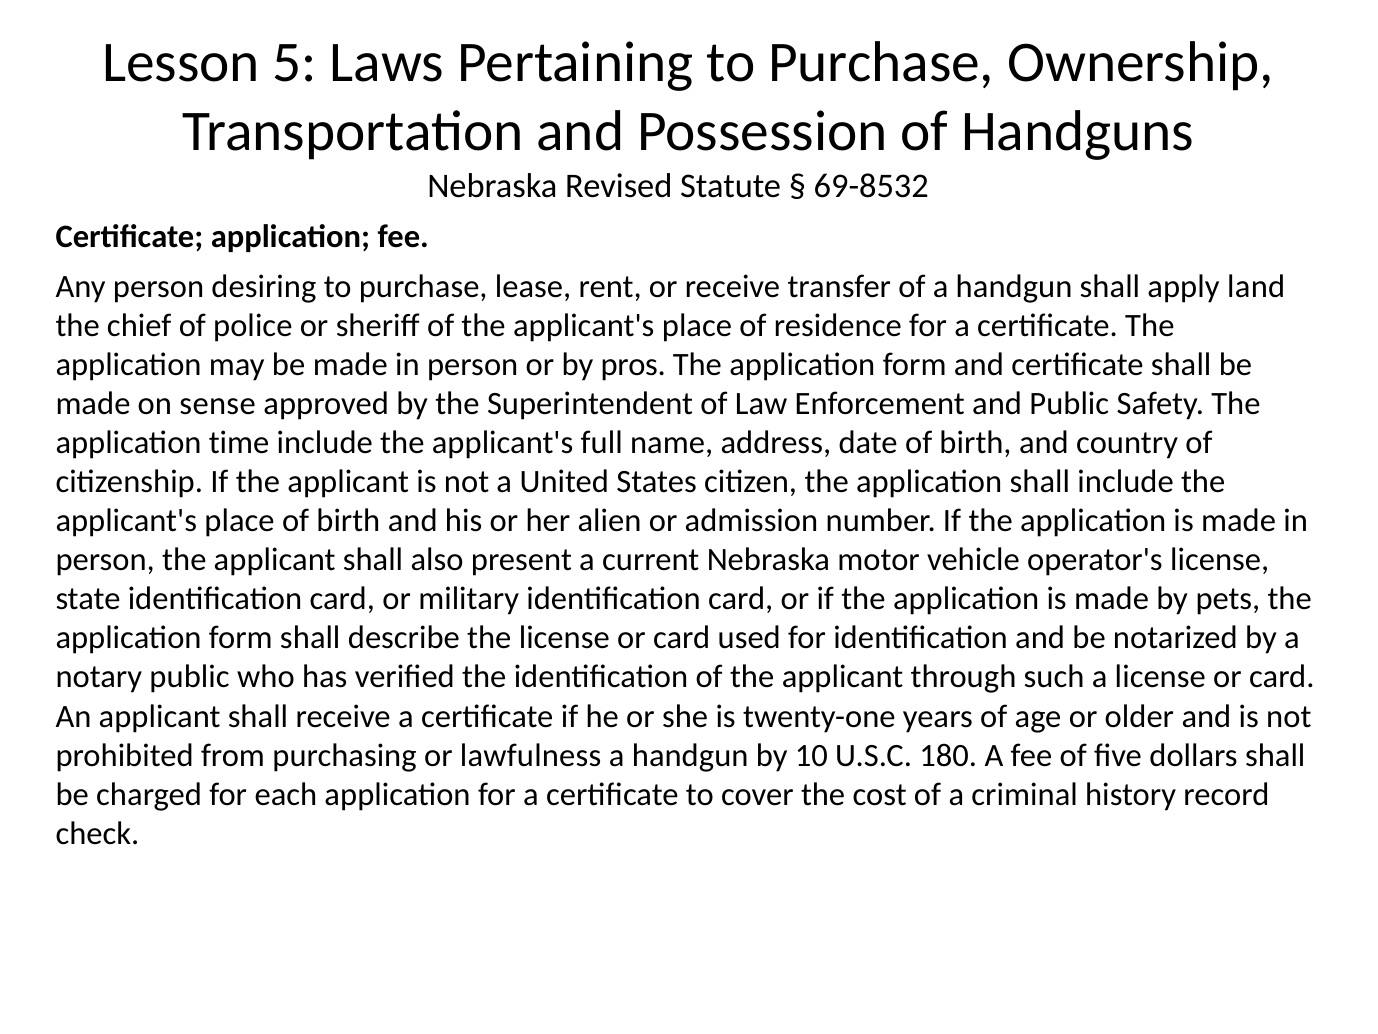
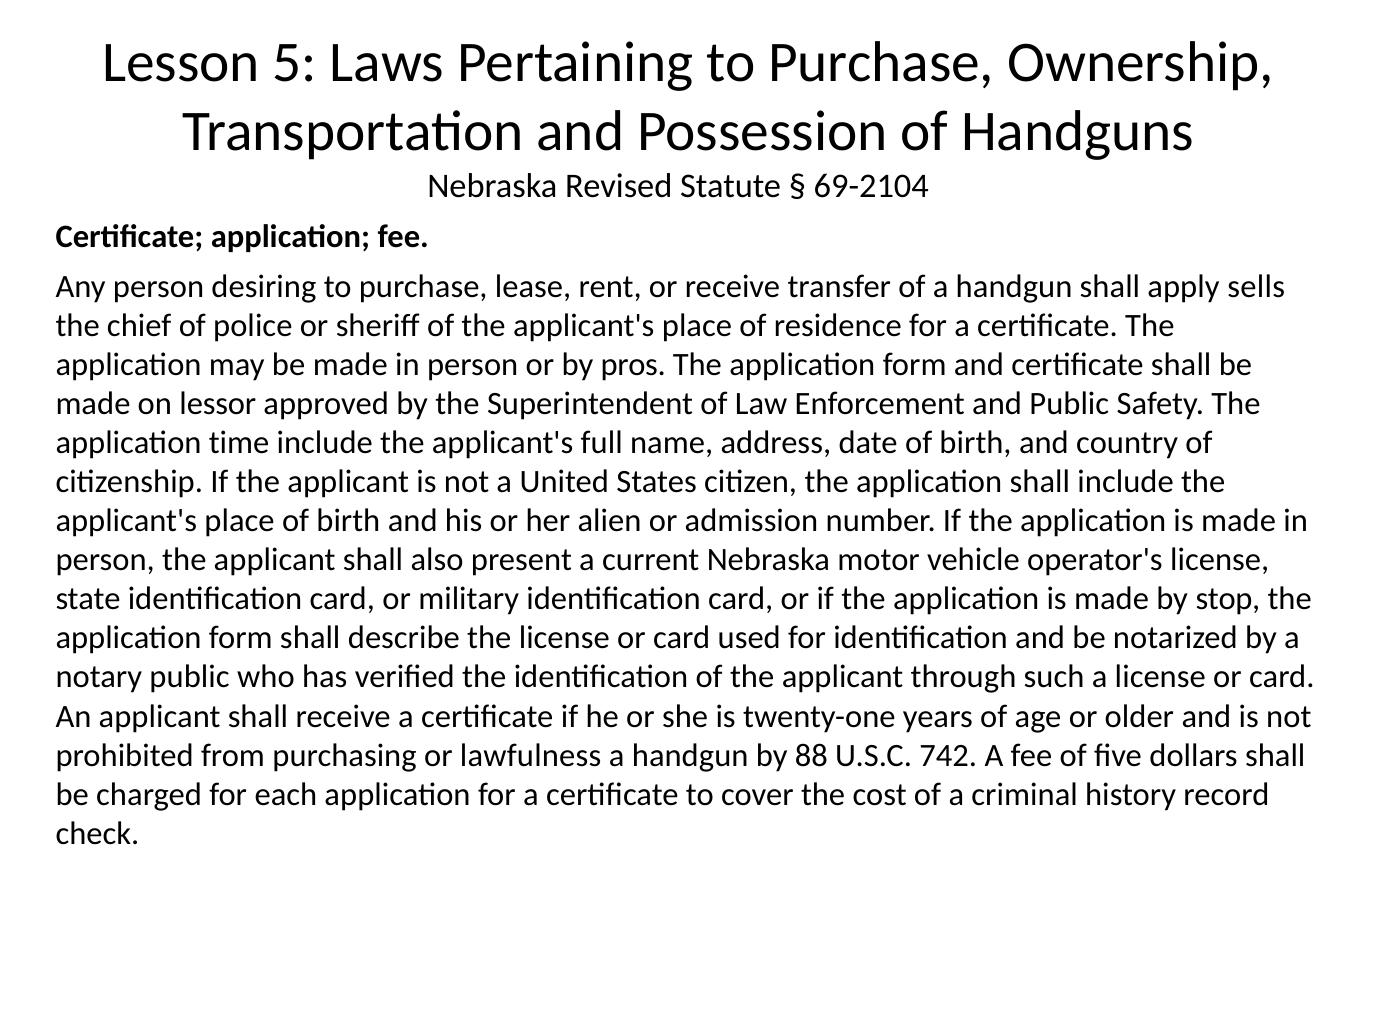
69-8532: 69-8532 -> 69-2104 (871, 186)
land: land -> sells (1256, 286)
sense: sense -> lessor (218, 403)
pets: pets -> stop (1228, 599)
10: 10 -> 88 (811, 755)
180: 180 -> 742 (948, 755)
